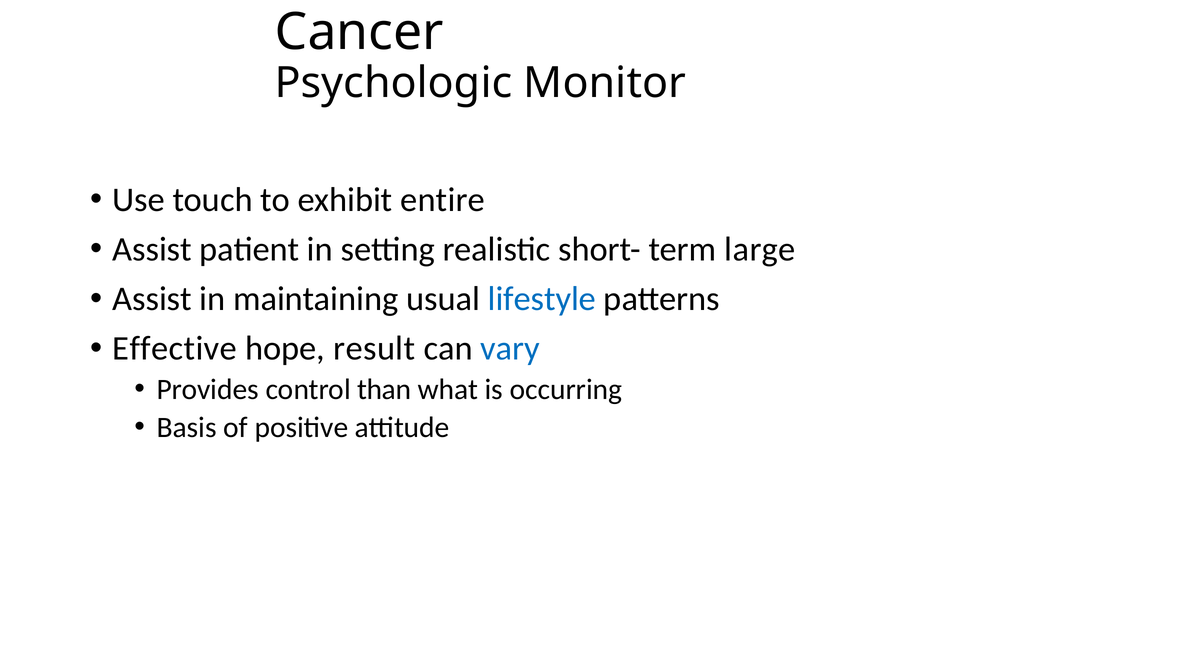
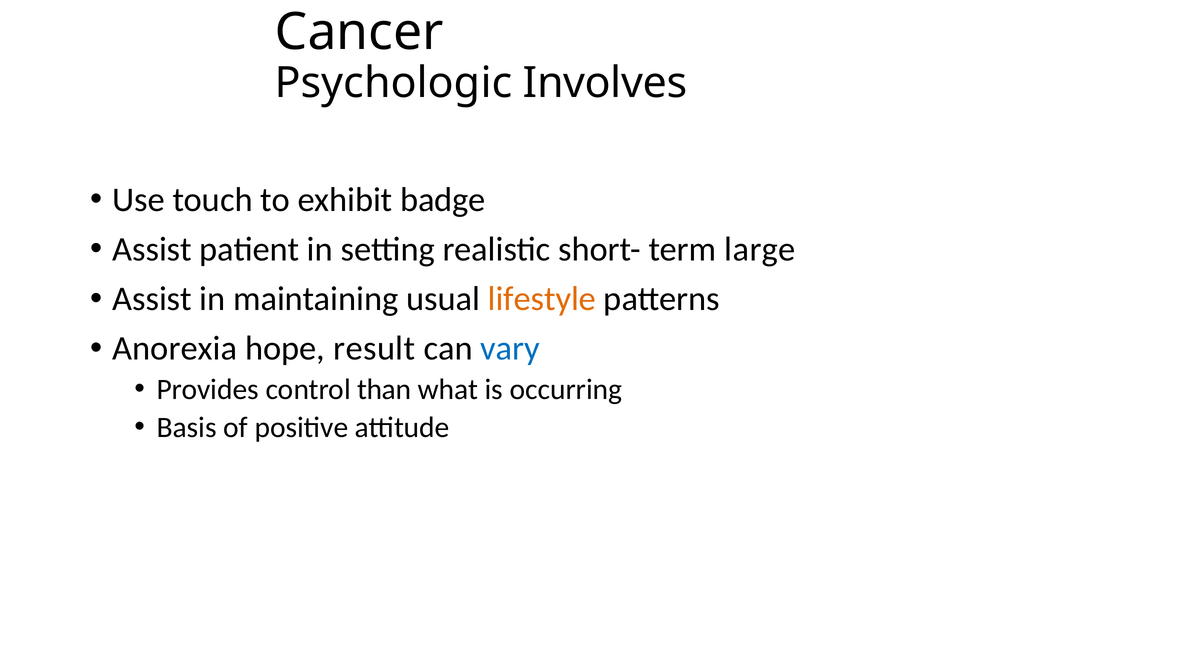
Monitor: Monitor -> Involves (605, 83)
entire: entire -> badge (443, 200)
lifestyle colour: blue -> orange (542, 299)
Effective: Effective -> Anorexia (175, 349)
